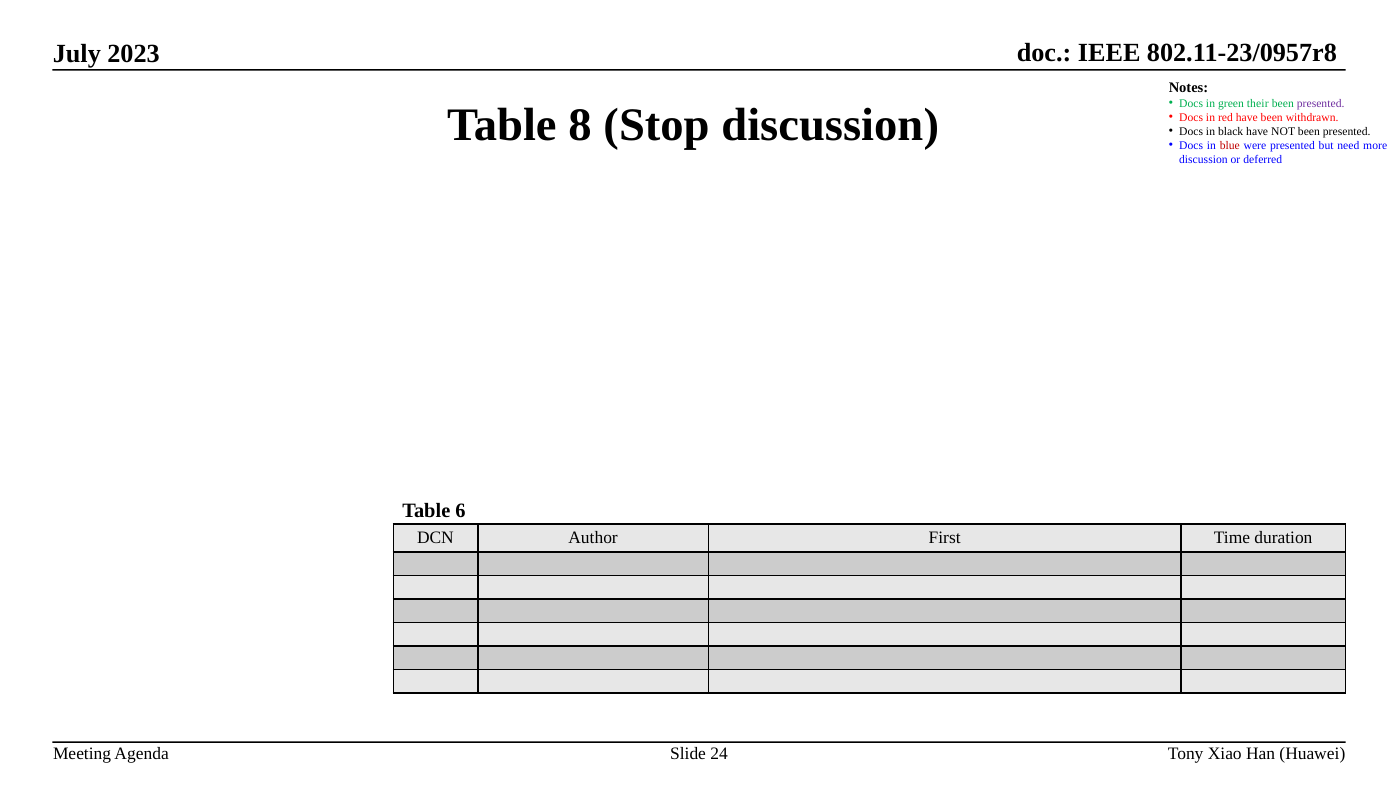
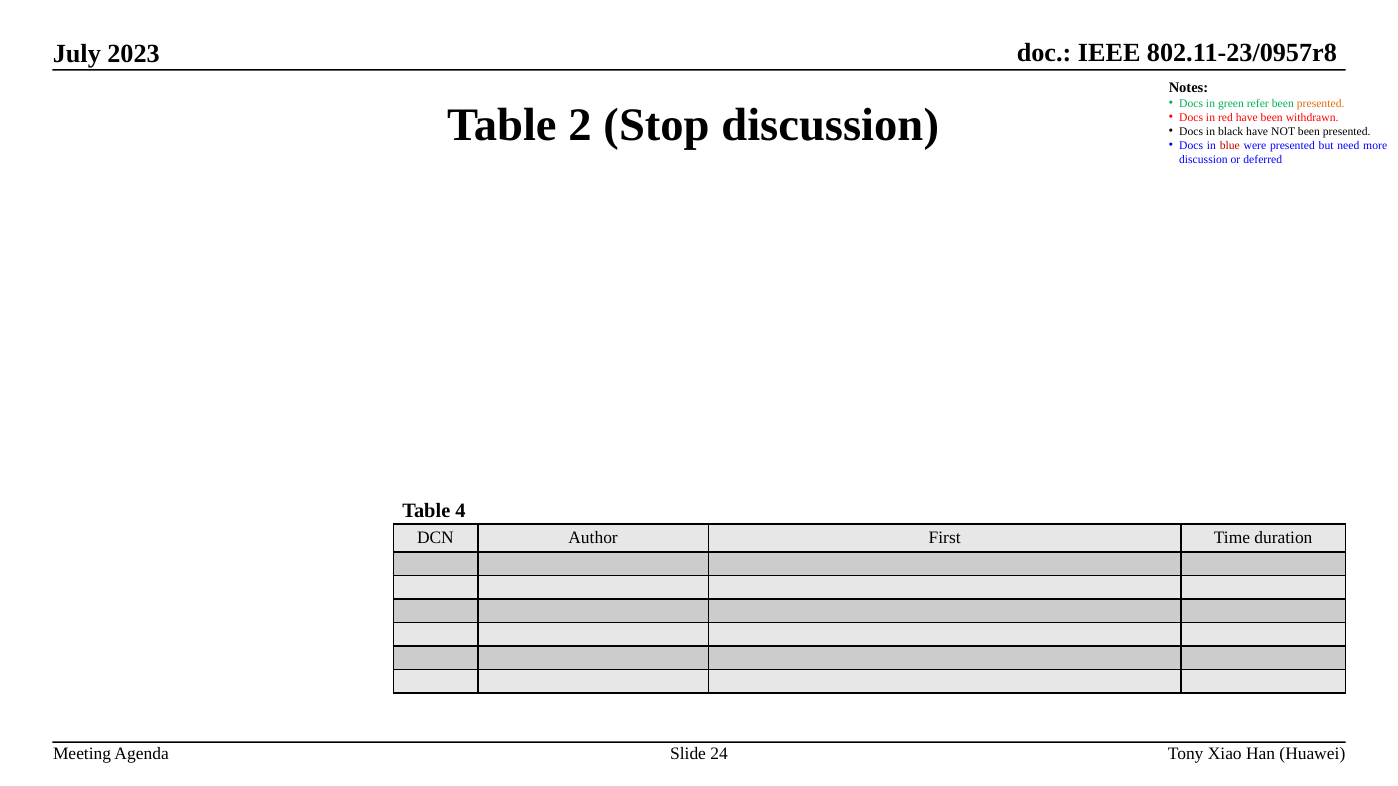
their: their -> refer (1258, 104)
presented colour: purple -> orange (1321, 104)
8: 8 -> 2 (580, 126)
6: 6 -> 4 (461, 511)
